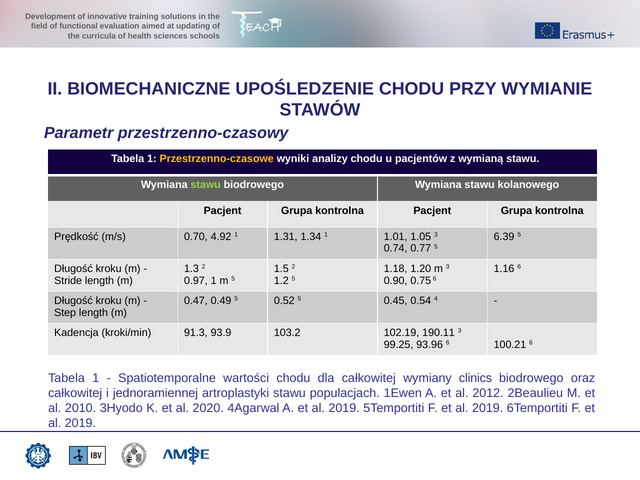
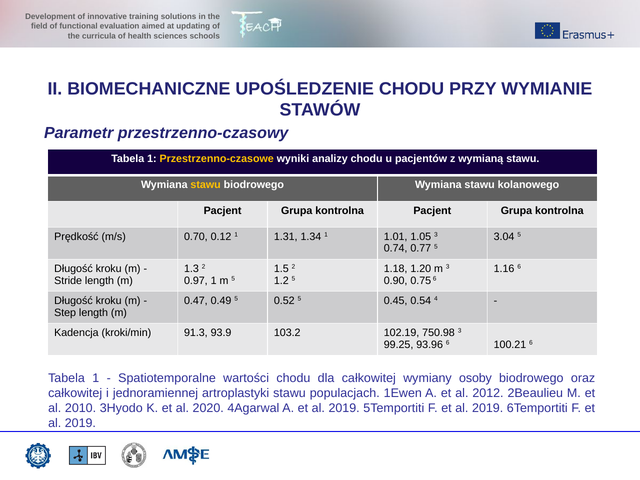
stawu colour: light green -> yellow (206, 185)
4.92: 4.92 -> 0.12 (221, 237)
6.39: 6.39 -> 3.04 (504, 237)
190.11: 190.11 -> 750.98 (439, 333)
clinics: clinics -> osoby (475, 378)
